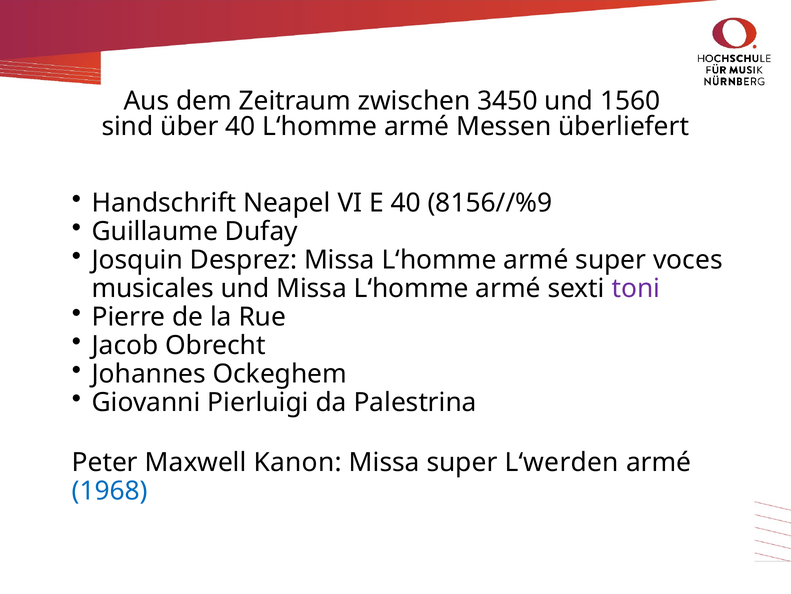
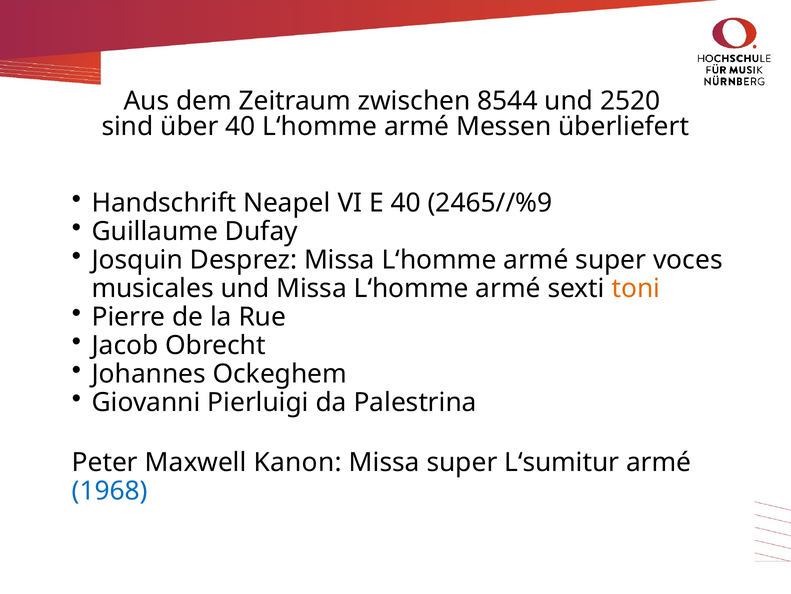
3450: 3450 -> 8544 (507, 101)
1560: 1560 -> 2520 (630, 101)
8156//%9: 8156//%9 -> 2465//%9 (490, 203)
toni colour: purple -> orange (636, 288)
L‘werden: L‘werden -> L‘sumitur (562, 462)
